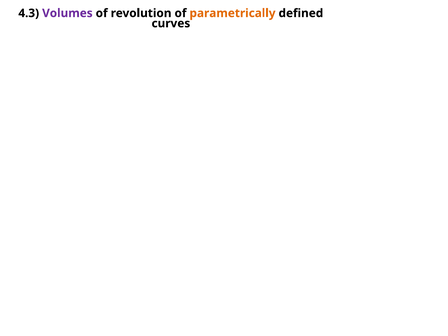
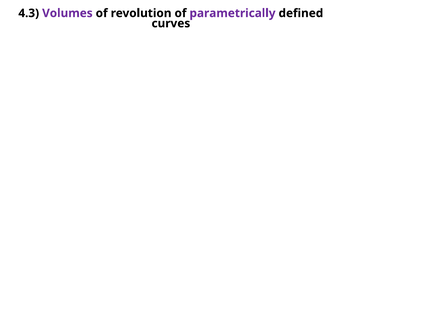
parametrically colour: orange -> purple (233, 13)
